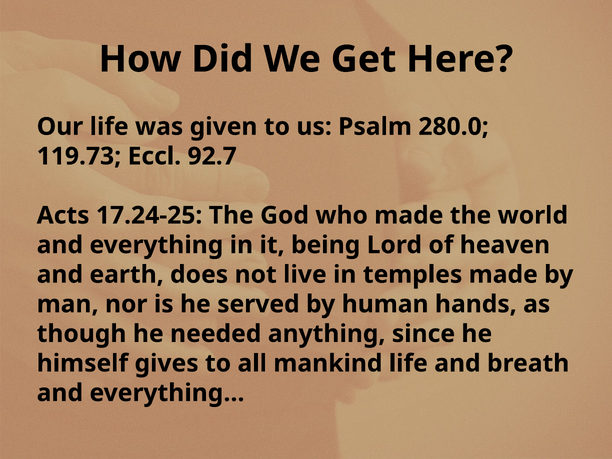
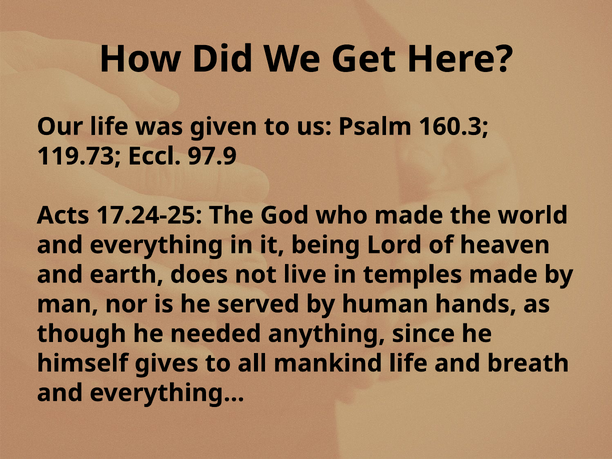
280.0: 280.0 -> 160.3 (454, 127)
92.7: 92.7 -> 97.9 (212, 156)
